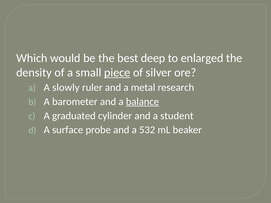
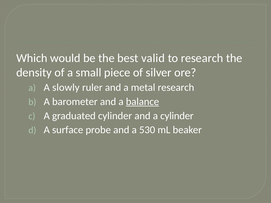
deep: deep -> valid (153, 58)
to enlarged: enlarged -> research (202, 58)
piece underline: present -> none (117, 73)
a student: student -> cylinder (177, 116)
532: 532 -> 530 (147, 130)
